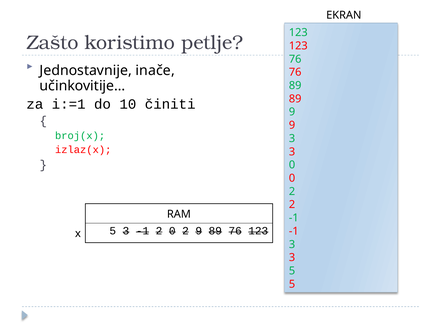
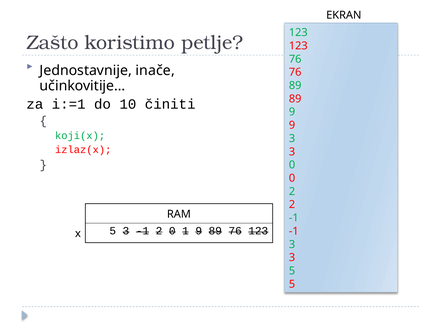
broj(x: broj(x -> koji(x (80, 136)
2 0 2: 2 -> 1 (186, 231)
